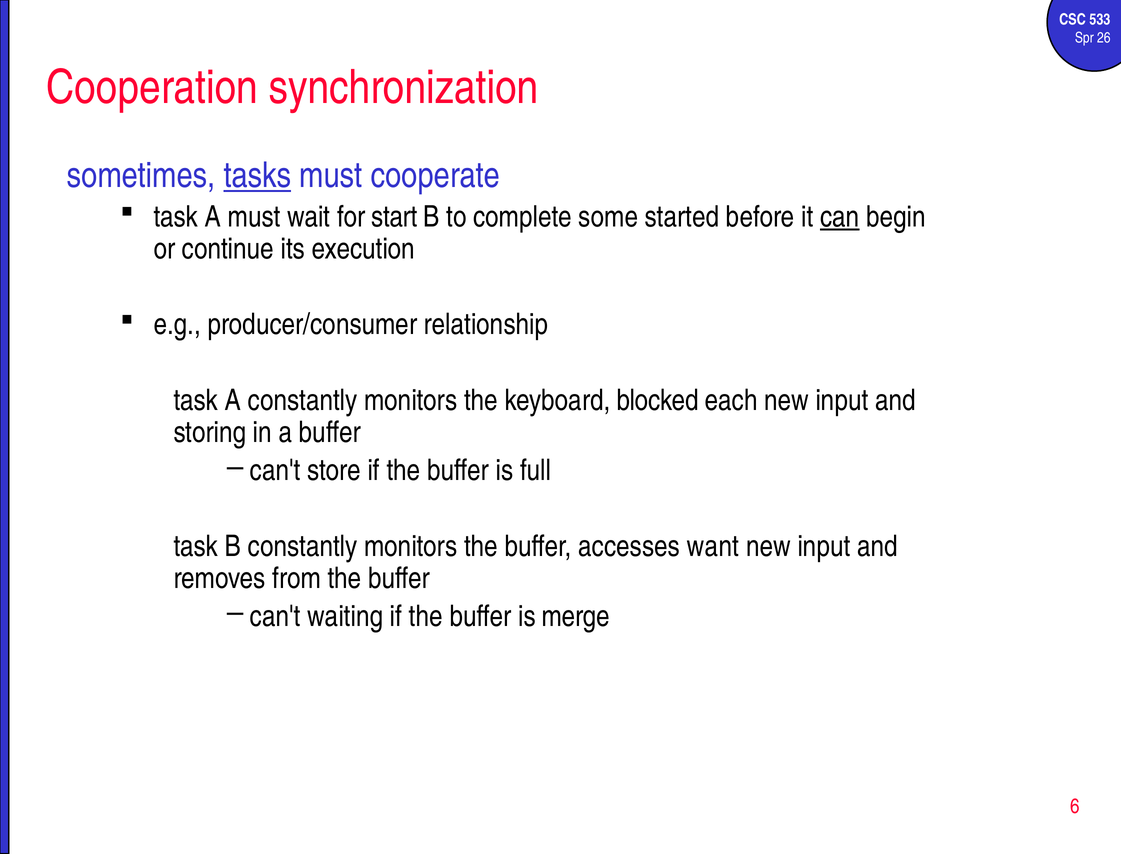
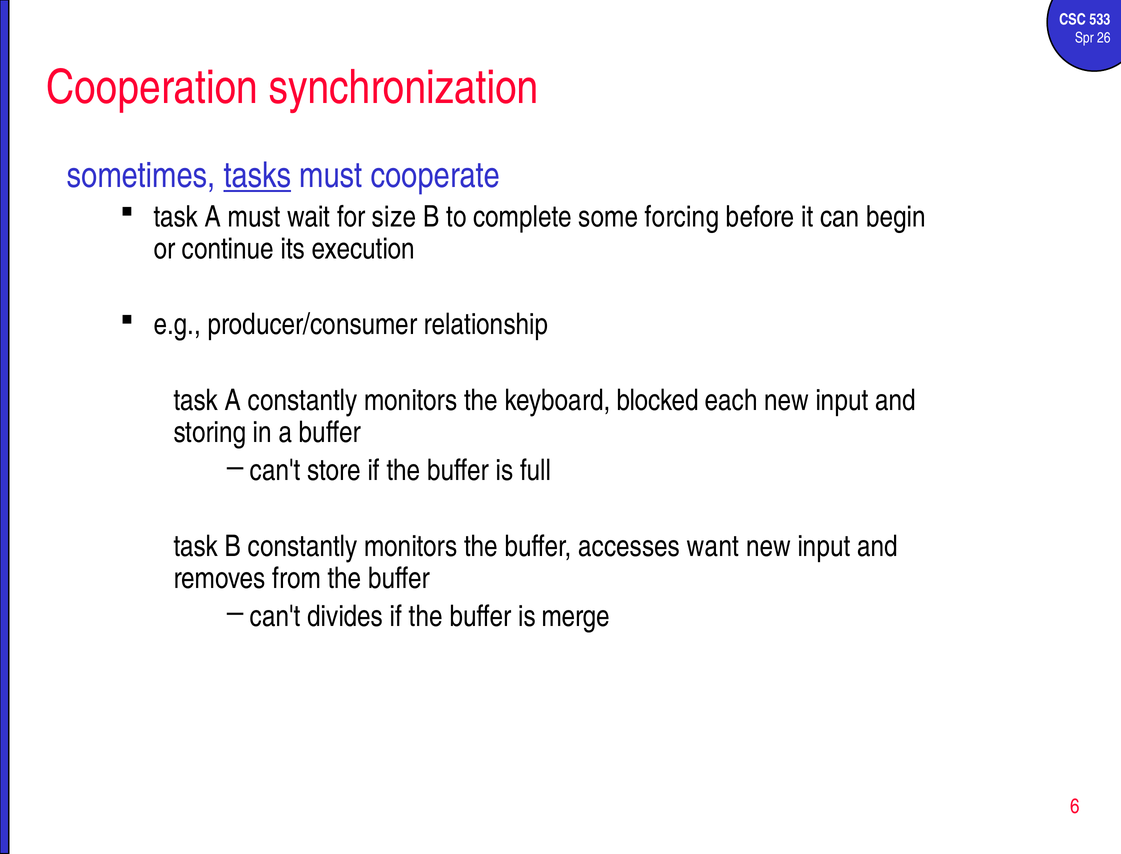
start: start -> size (394, 217)
started: started -> forcing (682, 217)
can underline: present -> none (840, 217)
waiting: waiting -> divides (345, 617)
